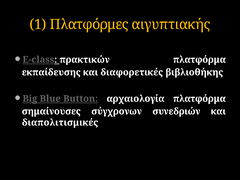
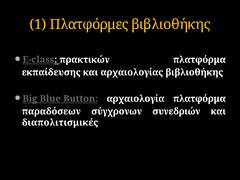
Πλατφόρμες αιγυπτιακής: αιγυπτιακής -> βιβλιοθήκης (171, 25)
διαφορετικές: διαφορετικές -> αρχαιολογίας (132, 72)
σημαίνουσες: σημαίνουσες -> παραδόσεων (51, 111)
